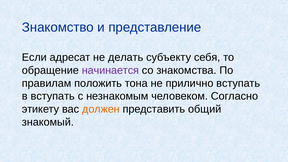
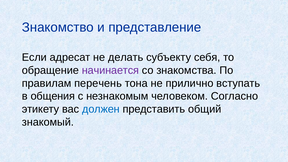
положить: положить -> перечень (98, 83)
в вступать: вступать -> общения (53, 96)
должен colour: orange -> blue (101, 109)
